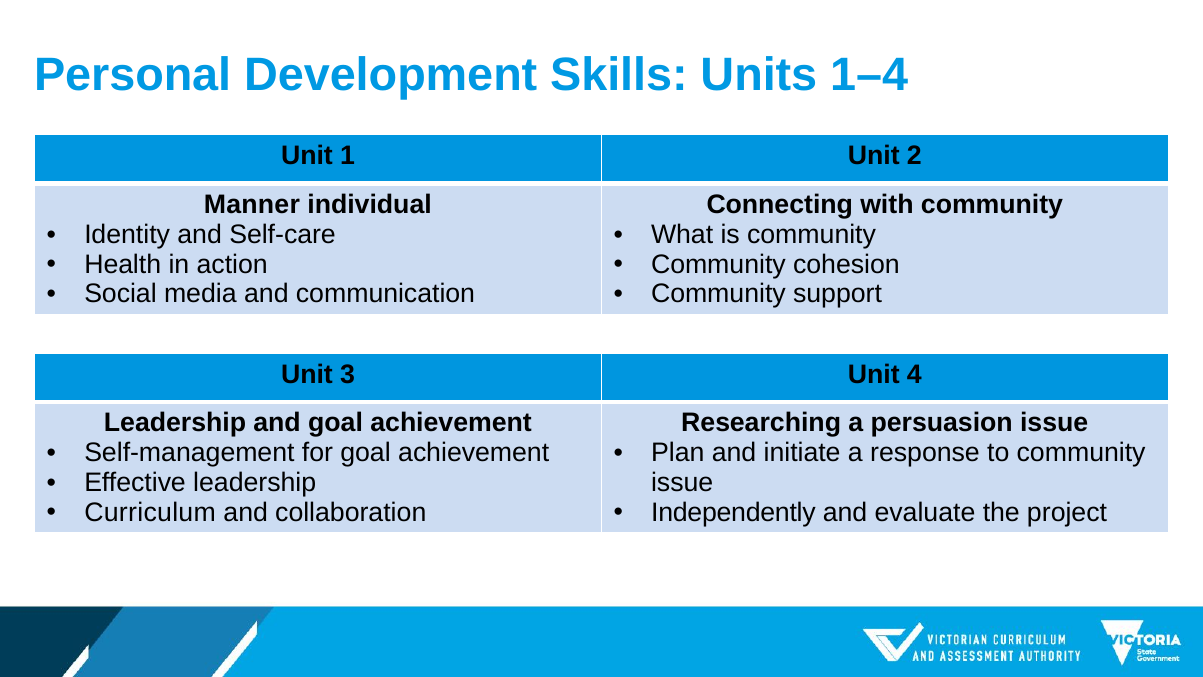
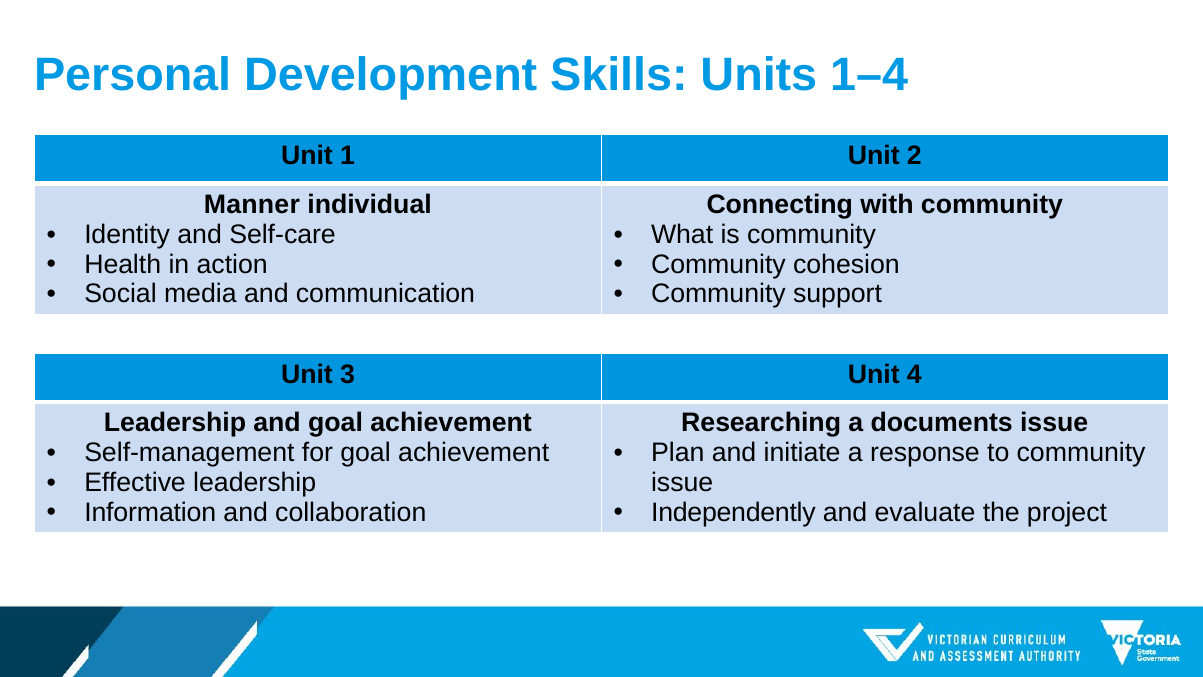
persuasion: persuasion -> documents (942, 423)
Curriculum: Curriculum -> Information (150, 512)
